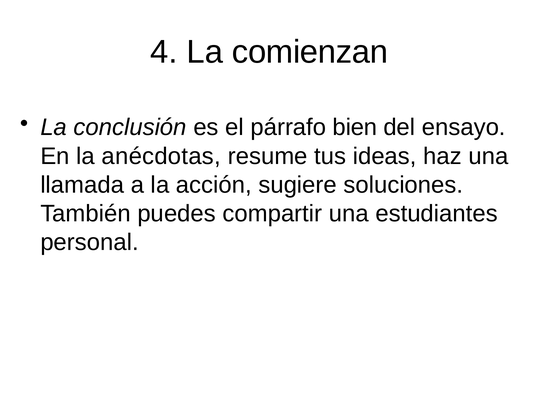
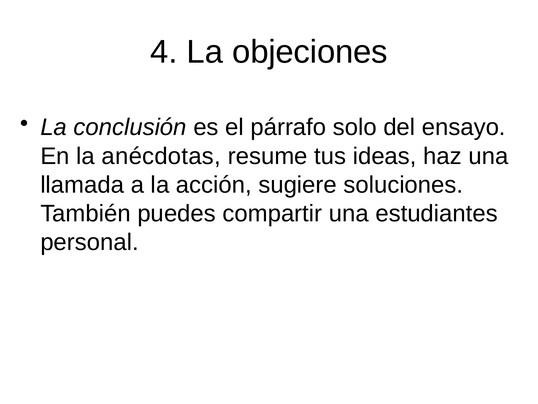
comienzan: comienzan -> objeciones (310, 52)
bien: bien -> solo (355, 127)
